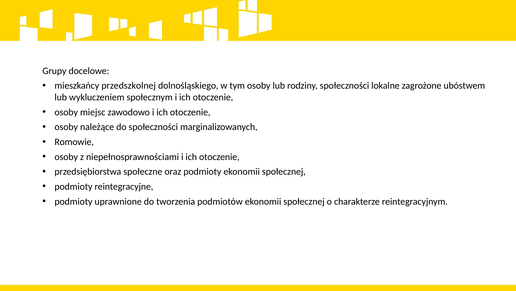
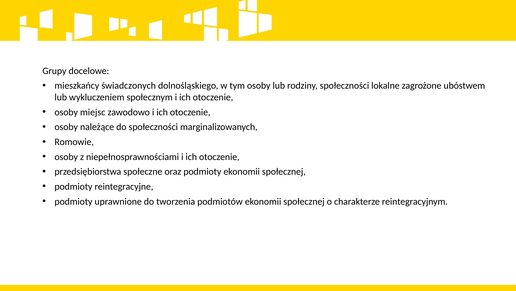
przedszkolnej: przedszkolnej -> świadczonych (129, 85)
